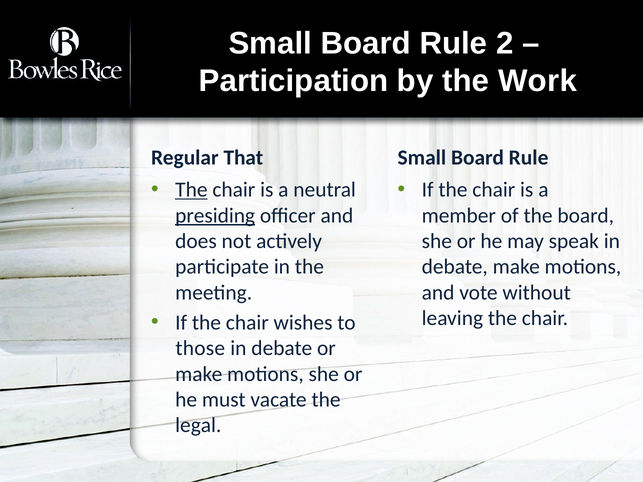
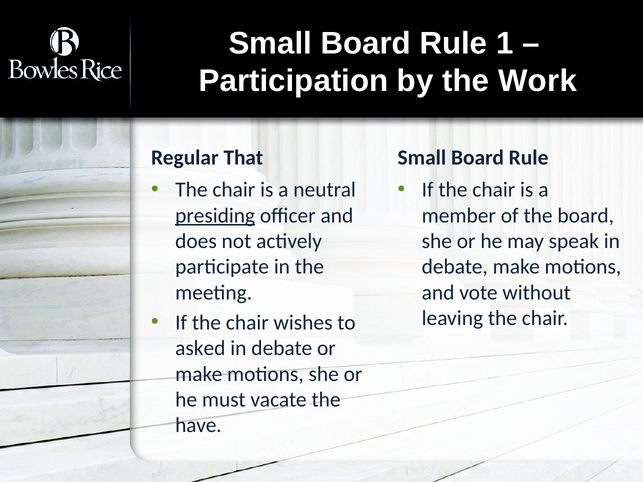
2: 2 -> 1 (505, 43)
The underline: present -> none (191, 190)
those: those -> asked (200, 348)
legal: legal -> have (198, 426)
